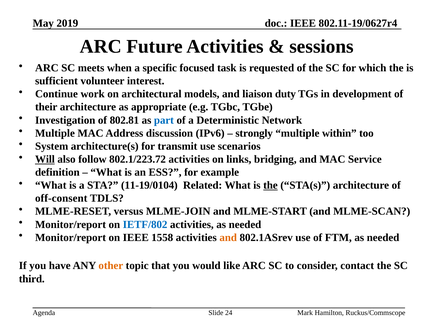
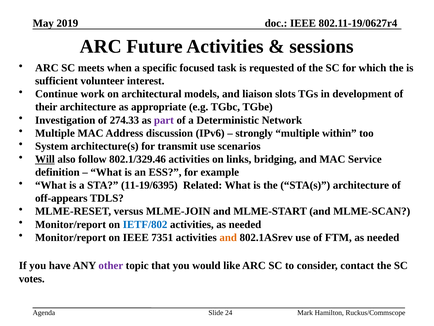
duty: duty -> slots (285, 94)
802.81: 802.81 -> 274.33 (124, 120)
part colour: blue -> purple (164, 120)
802.1/223.72: 802.1/223.72 -> 802.1/329.46 (138, 159)
11-19/0104: 11-19/0104 -> 11-19/6395 (149, 185)
the underline: present -> none (270, 185)
off-consent: off-consent -> off-appears (61, 198)
1558: 1558 -> 7351 (162, 237)
other colour: orange -> purple (111, 265)
third: third -> votes (32, 278)
